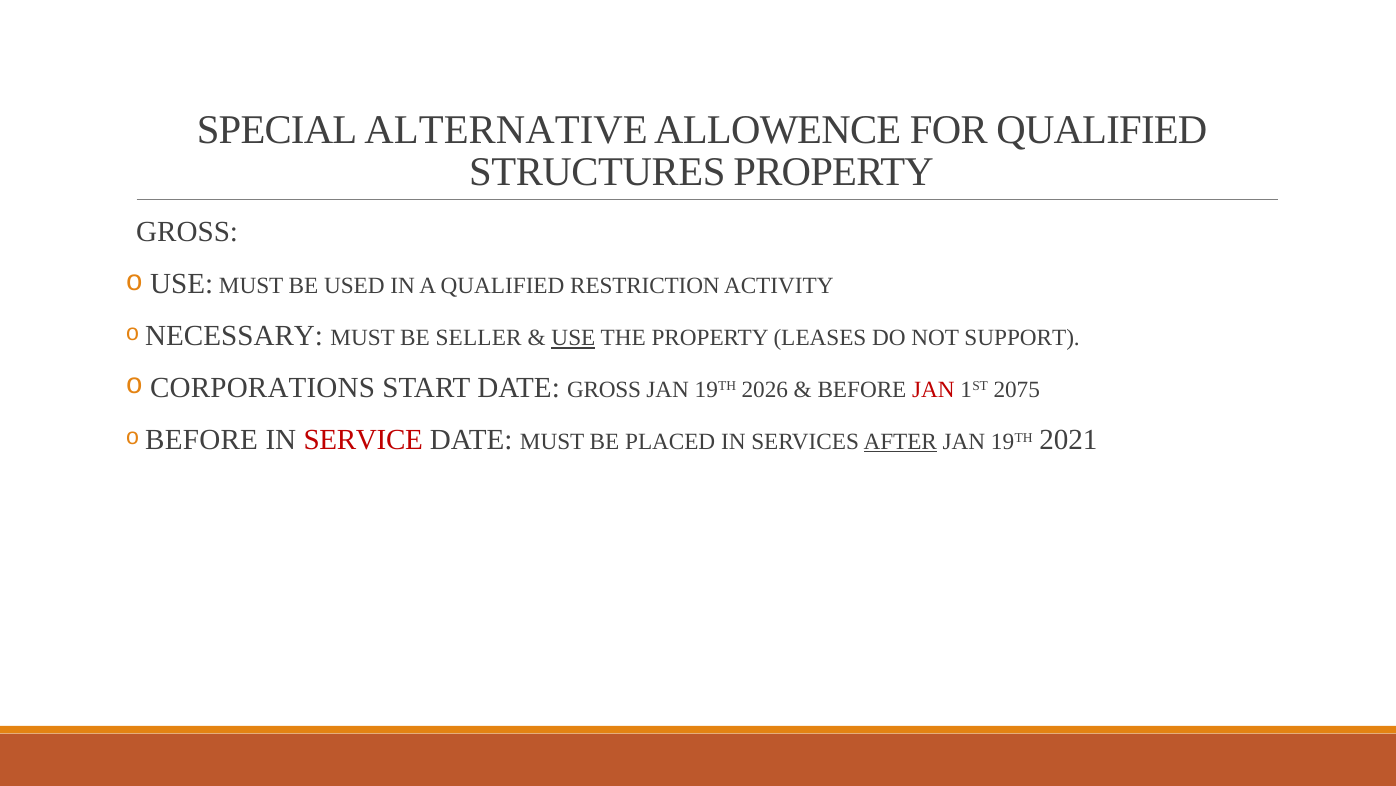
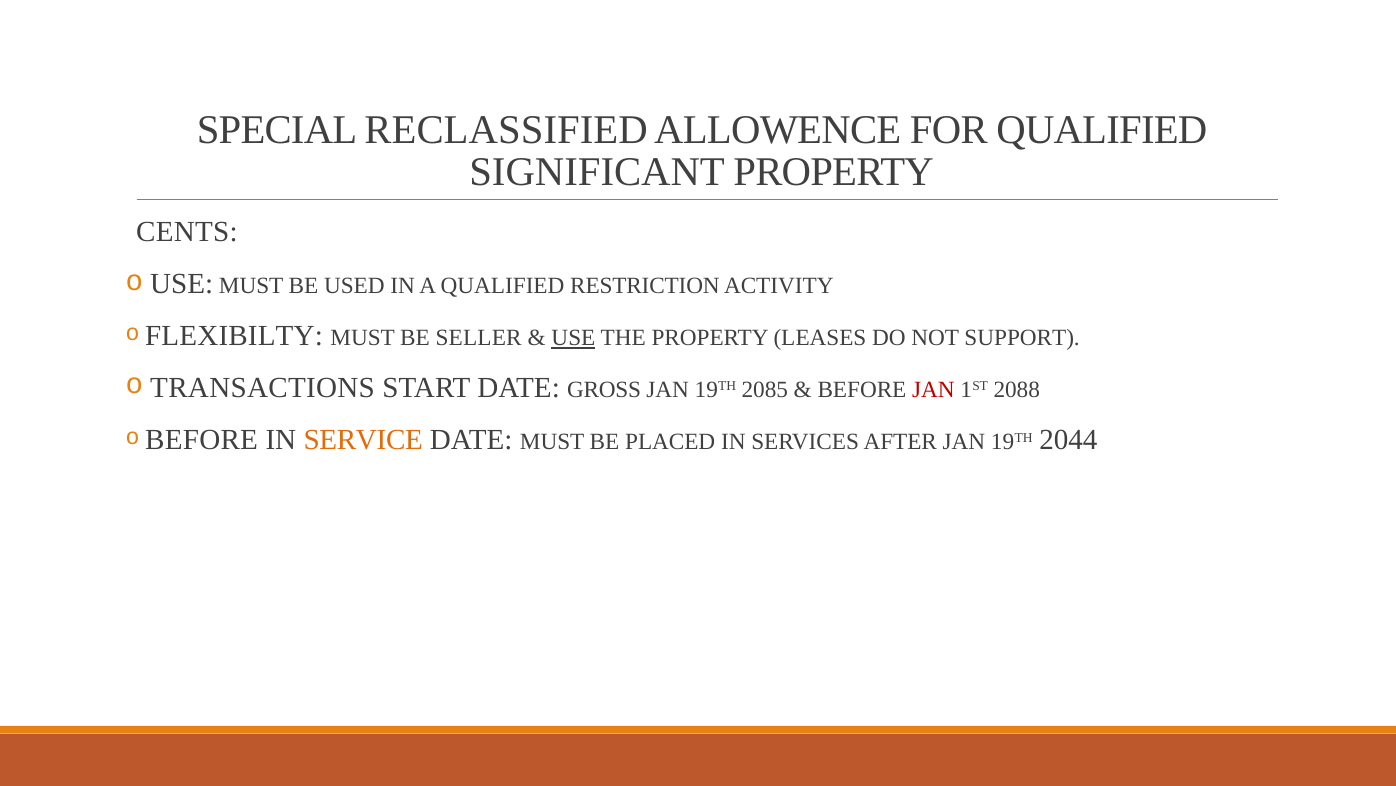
ALTERNATIVE: ALTERNATIVE -> RECLASSIFIED (506, 130)
STRUCTURES: STRUCTURES -> SIGNIFICANT (597, 172)
GROSS: GROSS -> CENTS (187, 232)
NECESSARY: NECESSARY -> FLEXIBILTY (234, 336)
CORPORATIONS: CORPORATIONS -> TRANSACTIONS (263, 387)
2026: 2026 -> 2085 (765, 389)
2075: 2075 -> 2088 (1017, 389)
SERVICE colour: red -> orange (363, 439)
AFTER underline: present -> none (900, 441)
2021: 2021 -> 2044 (1068, 439)
